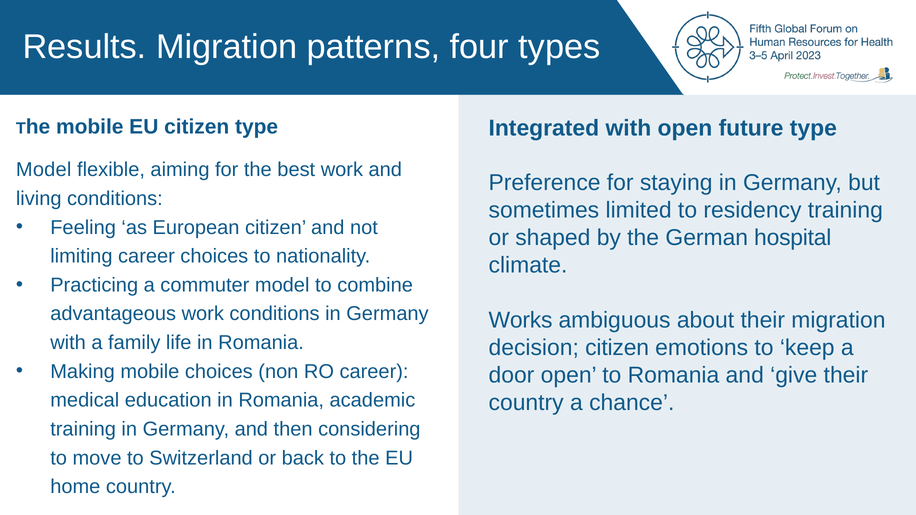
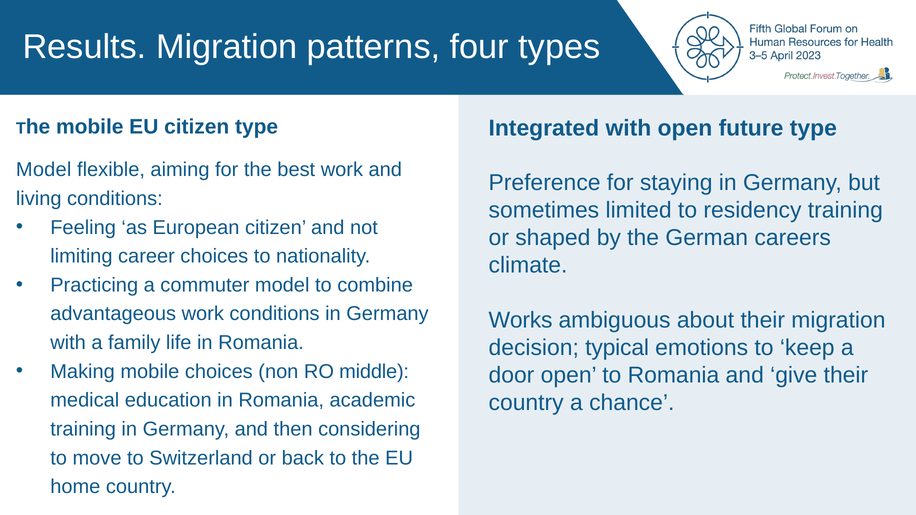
hospital: hospital -> careers (793, 238)
decision citizen: citizen -> typical (617, 348)
RO career: career -> middle (374, 372)
